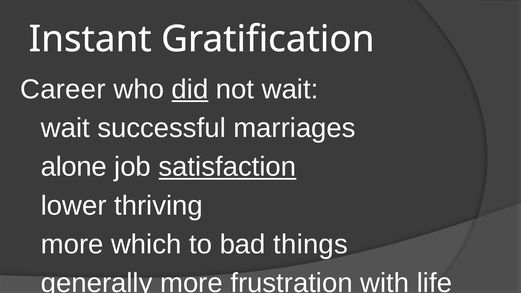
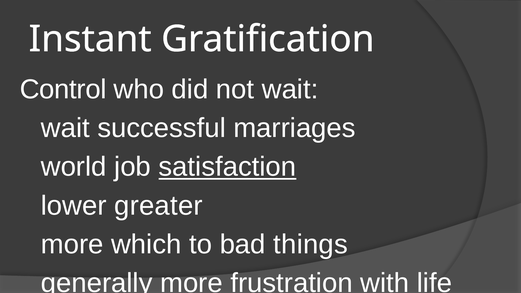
Career: Career -> Control (63, 89)
did underline: present -> none (190, 89)
alone: alone -> world (74, 167)
thriving: thriving -> greater (158, 206)
